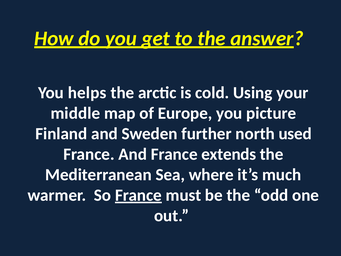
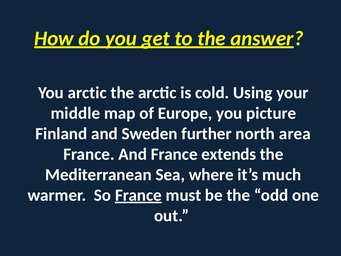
You helps: helps -> arctic (87, 93)
used: used -> area (295, 134)
